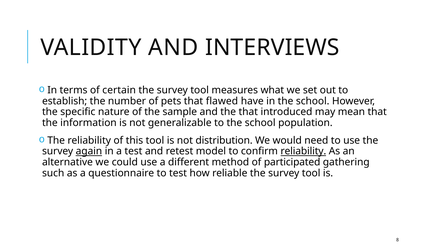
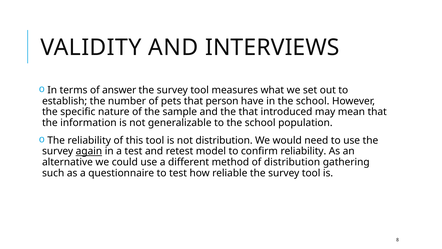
certain: certain -> answer (119, 90)
flawed: flawed -> person (222, 101)
reliability underline: present -> none (303, 151)
of participated: participated -> distribution (292, 162)
